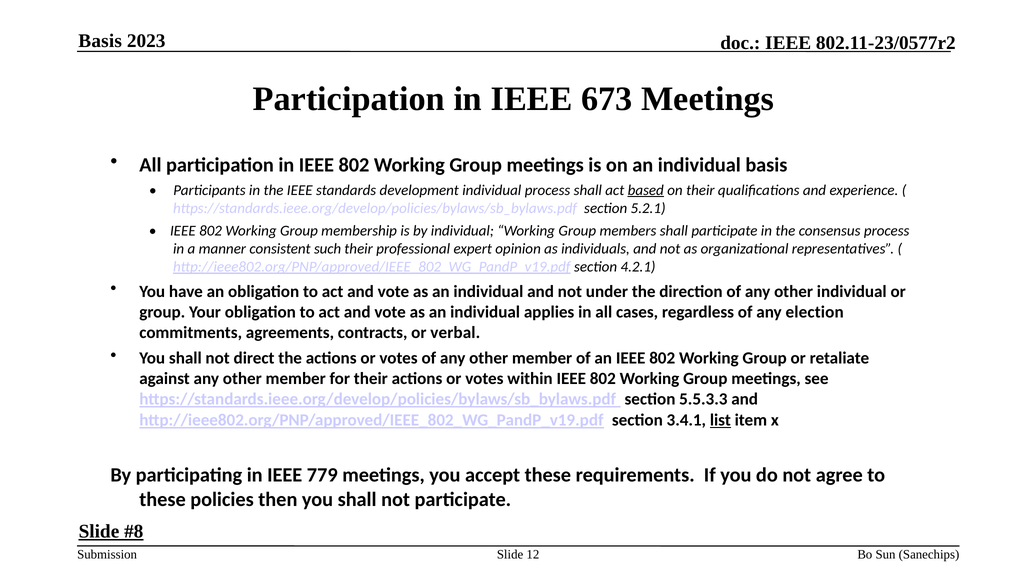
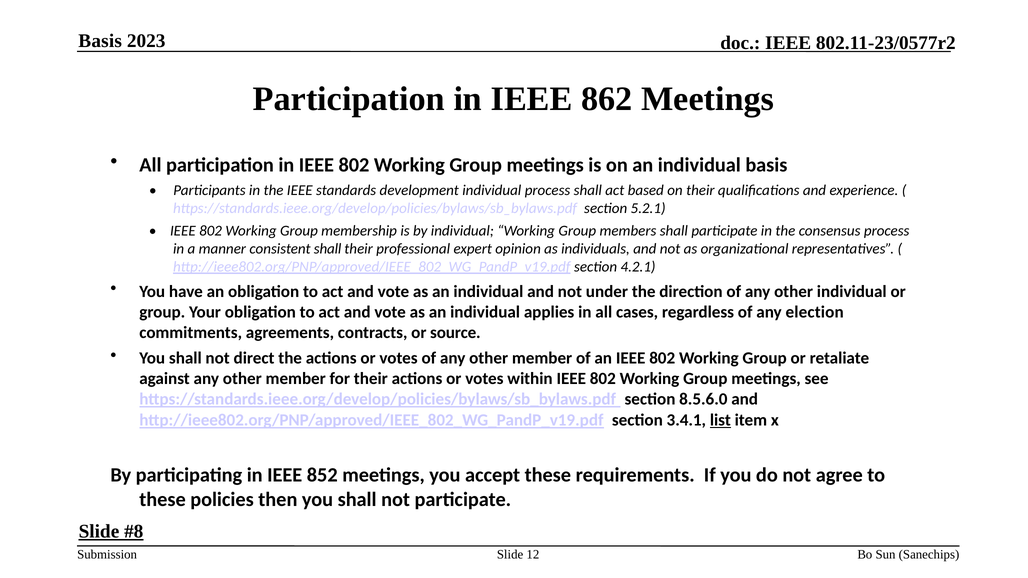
673: 673 -> 862 (607, 99)
based underline: present -> none (646, 190)
consistent such: such -> shall (328, 249)
verbal: verbal -> source (455, 333)
5.5.3.3: 5.5.3.3 -> 8.5.6.0 (703, 399)
779: 779 -> 852 (322, 475)
